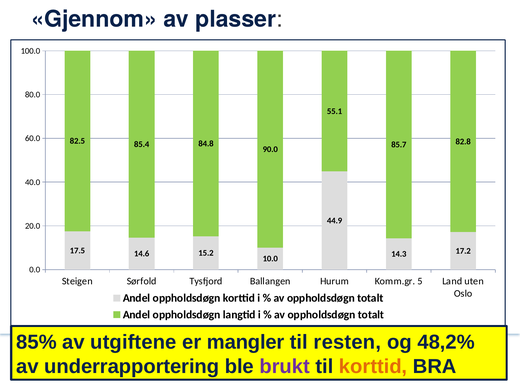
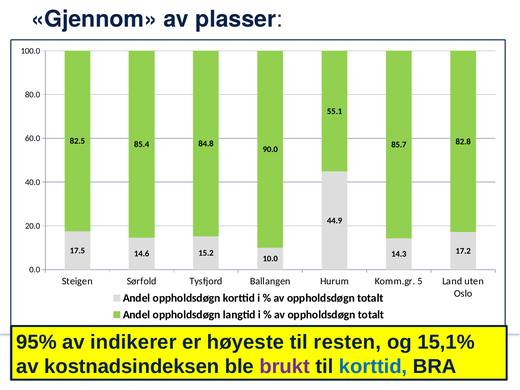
85%: 85% -> 95% (37, 342)
utgiftene: utgiftene -> indikerer (133, 342)
mangler: mangler -> høyeste (246, 342)
48,2%: 48,2% -> 15,1% (446, 342)
underrapportering: underrapportering -> kostnadsindeksen (132, 366)
korttid colour: orange -> blue (373, 366)
